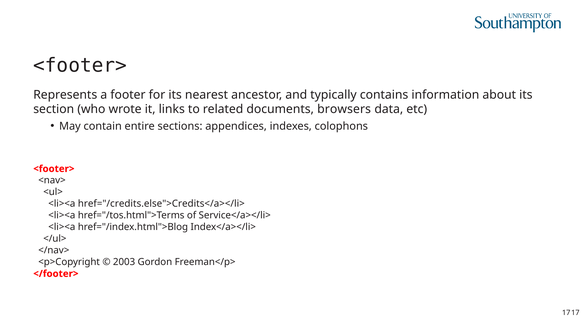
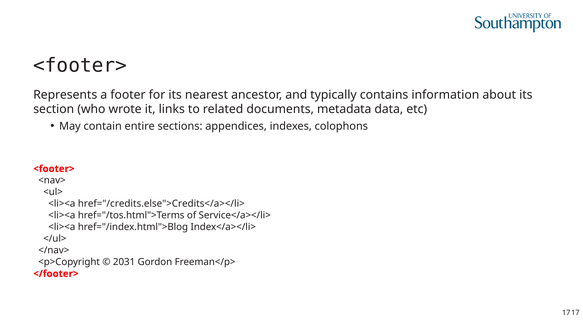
browsers: browsers -> metadata (344, 109)
2003: 2003 -> 2031 (124, 262)
